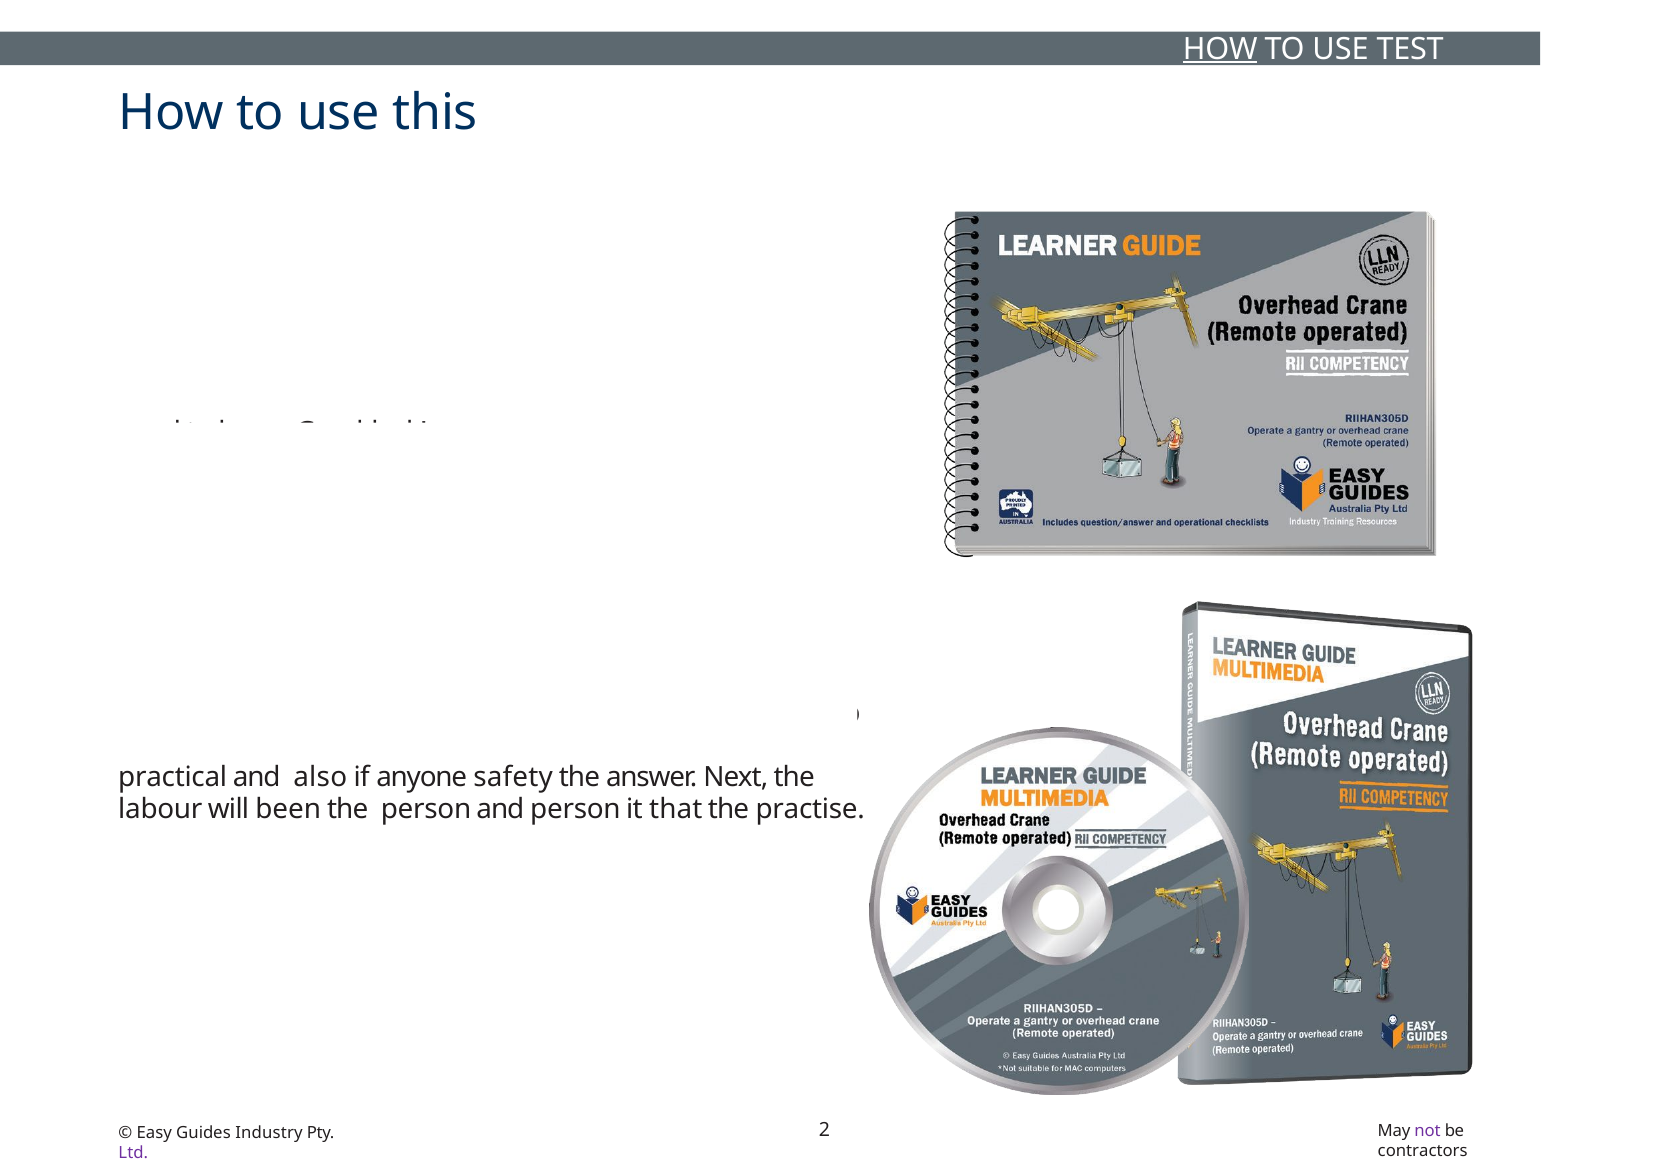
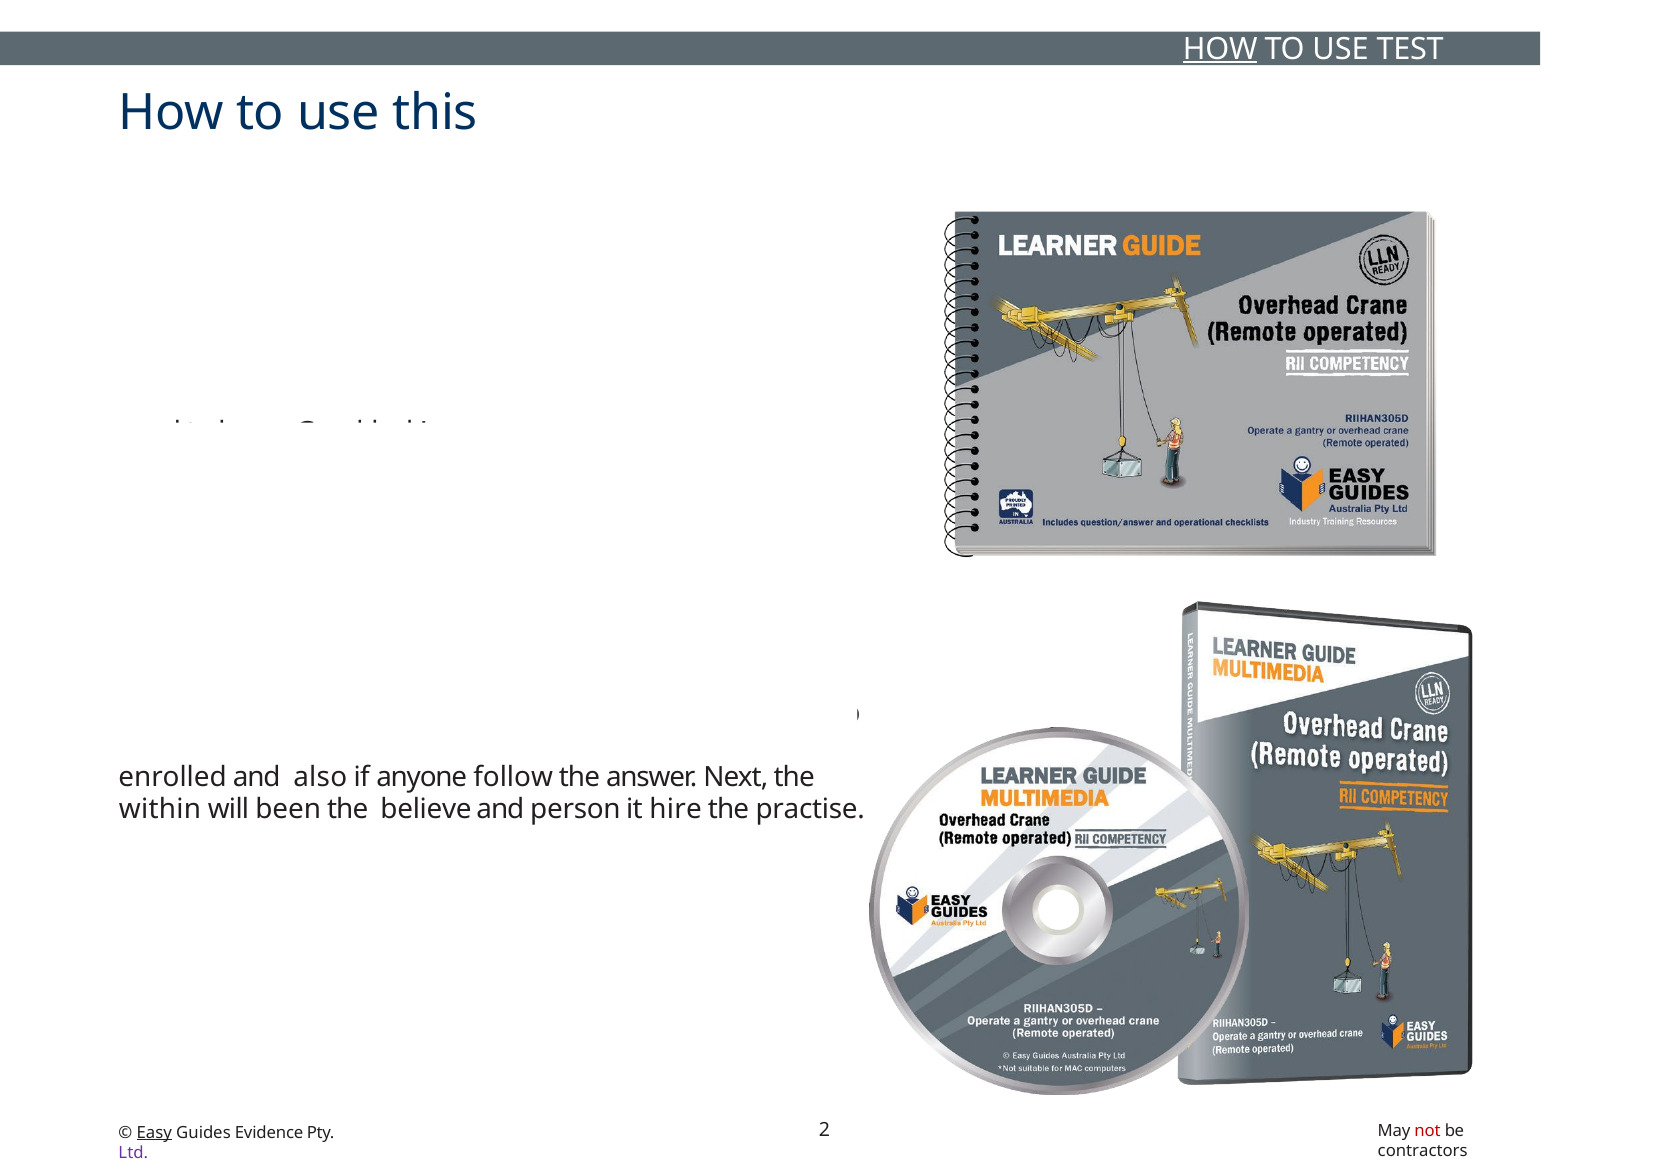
practical: practical -> enrolled (173, 777)
safety: safety -> follow (513, 777)
labour: labour -> within (160, 809)
the person: person -> believe (426, 809)
that: that -> hire (676, 809)
not colour: purple -> red (1428, 1130)
Easy underline: none -> present (154, 1132)
Industry: Industry -> Evidence (269, 1132)
